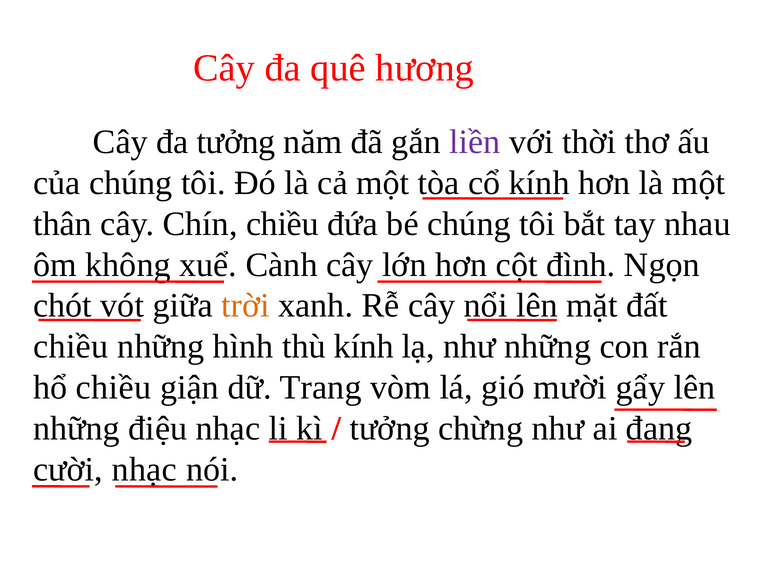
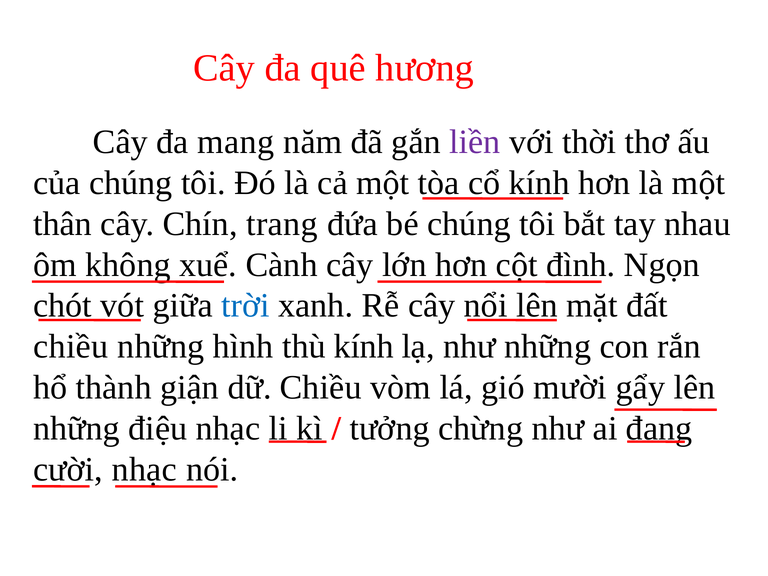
đa tưởng: tưởng -> mang (236, 142)
Chín chiều: chiều -> trang (282, 224)
trời colour: orange -> blue (246, 306)
hổ chiều: chiều -> thành (114, 388)
dữ Trang: Trang -> Chiều (321, 388)
